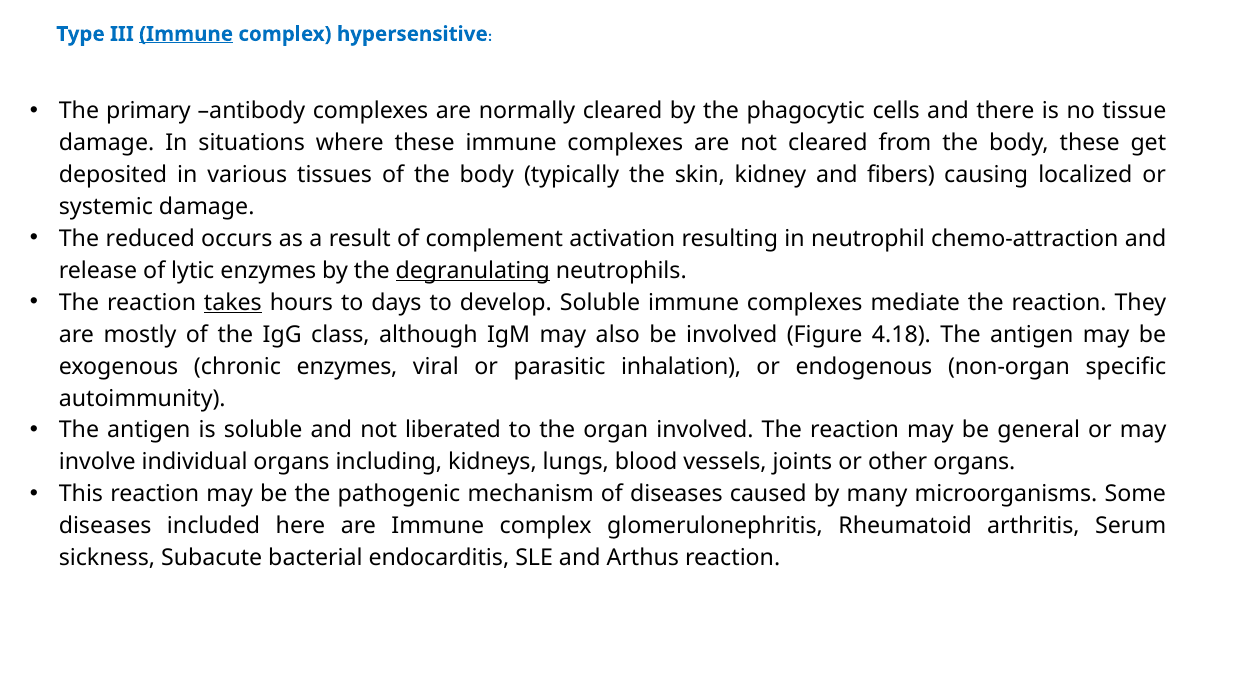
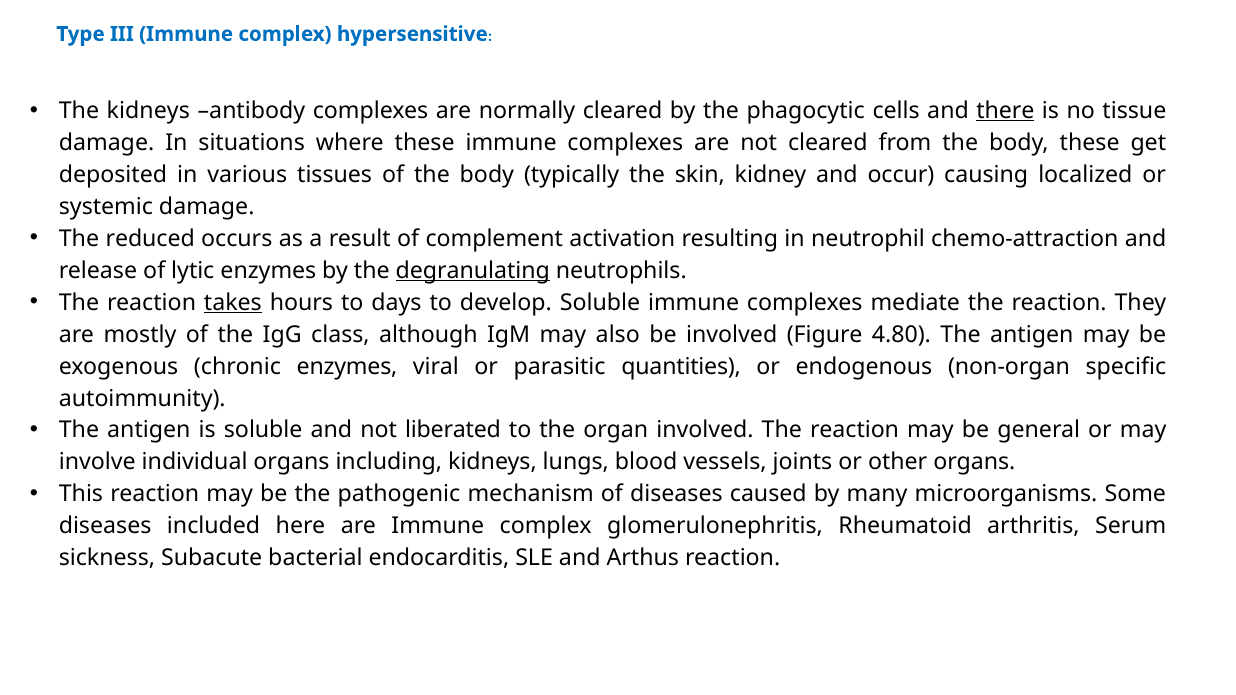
Immune underline: present -> none (186, 34)
The primary: primary -> kidneys (148, 111)
there underline: none -> present (1005, 111)
fibers: fibers -> occur (901, 175)
4.18: 4.18 -> 4.80 (901, 335)
inhalation: inhalation -> quantities (681, 367)
